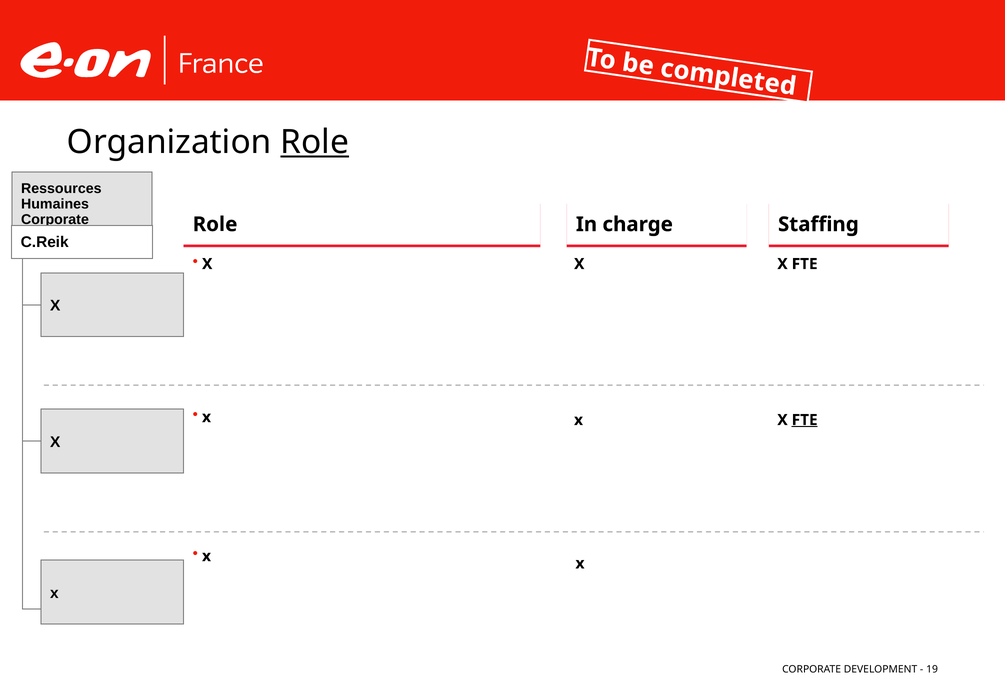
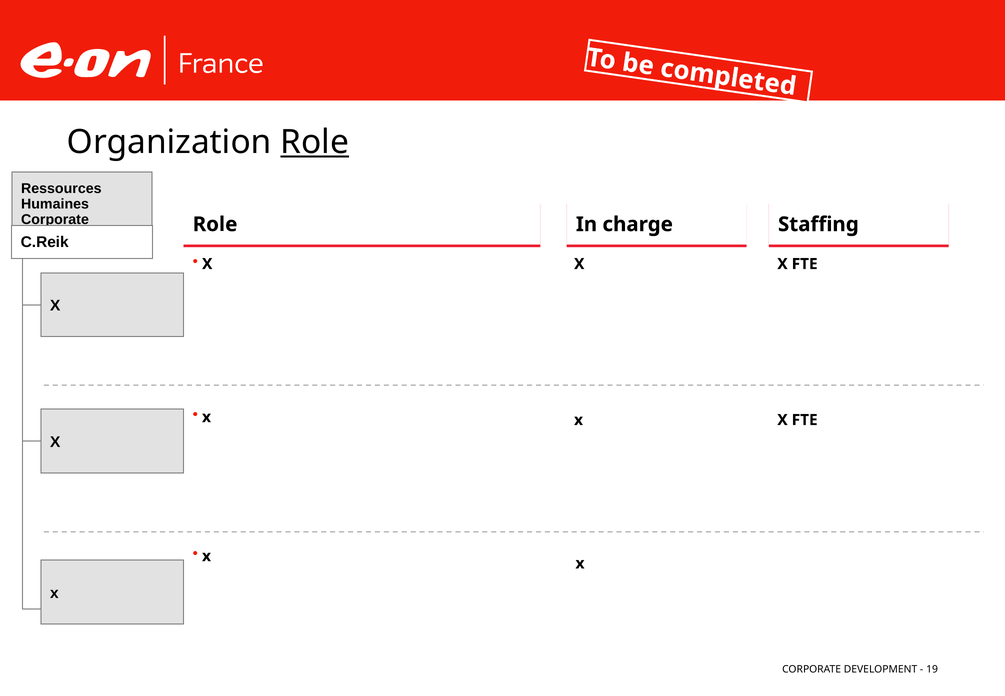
FTE underline: present -> none (805, 420)
